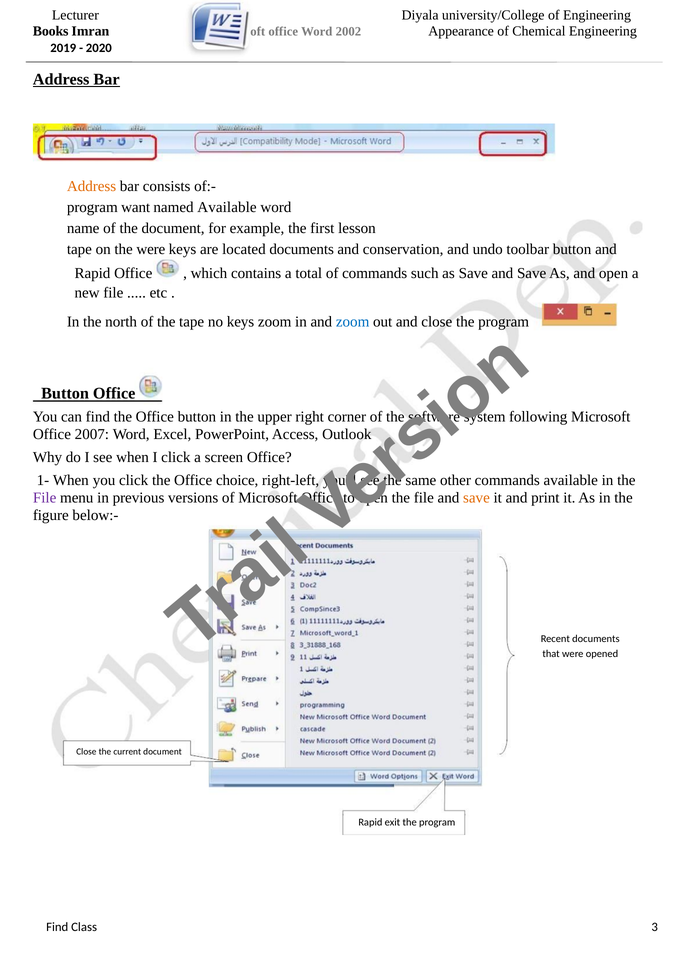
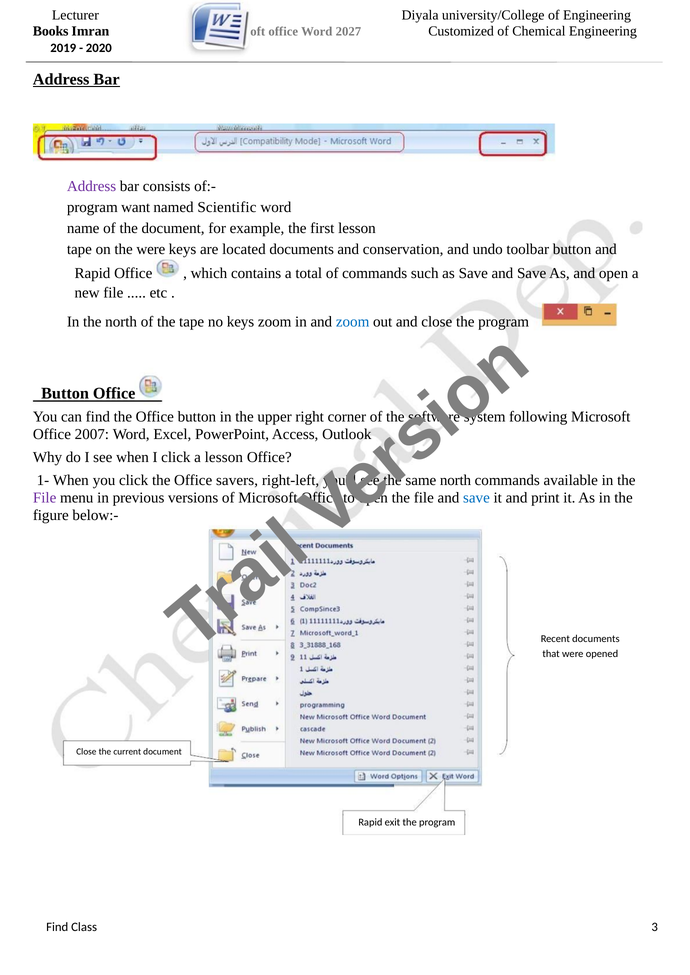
Appearance: Appearance -> Customized (461, 31)
2002: 2002 -> 2027 (348, 32)
Address colour: orange -> purple (92, 186)
named Available: Available -> Scientific (227, 207)
a screen: screen -> lesson (224, 457)
choice: choice -> savers (237, 480)
other: other -> north (456, 480)
save colour: orange -> blue (476, 498)
